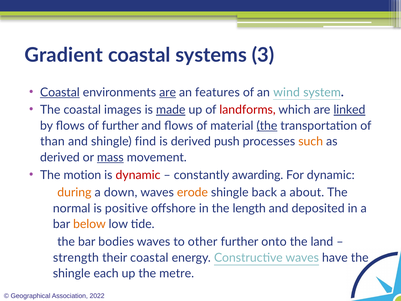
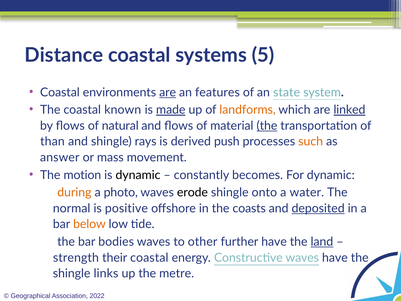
Gradient: Gradient -> Distance (64, 55)
3: 3 -> 5 (263, 55)
Coastal underline: present -> none (60, 92)
wind: wind -> state (287, 92)
images: images -> known (123, 110)
landforms colour: red -> orange (248, 110)
of further: further -> natural (120, 126)
find: find -> rays (146, 141)
derived: derived -> answer (60, 157)
mass underline: present -> none (110, 157)
dynamic colour: red -> black (138, 175)
awarding: awarding -> becomes (258, 175)
down: down -> photo (121, 192)
erode colour: orange -> black (192, 192)
back: back -> onto (264, 192)
about: about -> water (307, 192)
length: length -> coasts (249, 208)
deposited underline: none -> present (318, 208)
further onto: onto -> have (274, 242)
land underline: none -> present (322, 242)
each: each -> links (106, 273)
